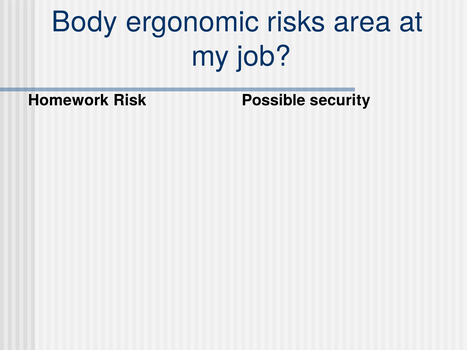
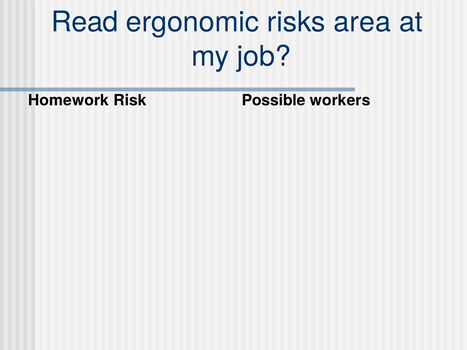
Body: Body -> Read (85, 22)
security: security -> workers (340, 100)
